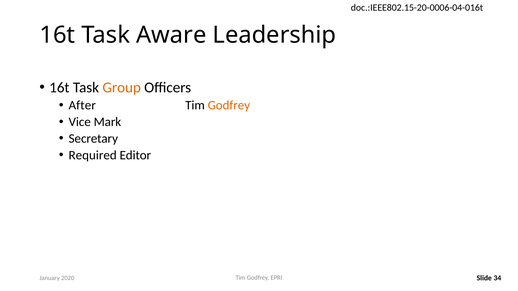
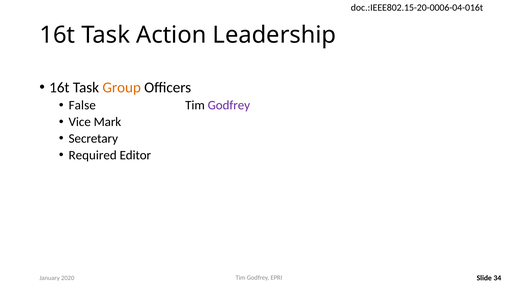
Aware: Aware -> Action (171, 35)
After: After -> False (82, 105)
Godfrey colour: orange -> purple (229, 105)
